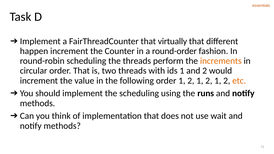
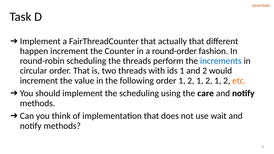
virtually: virtually -> actually (172, 41)
increments colour: orange -> blue (221, 61)
runs: runs -> care (206, 93)
